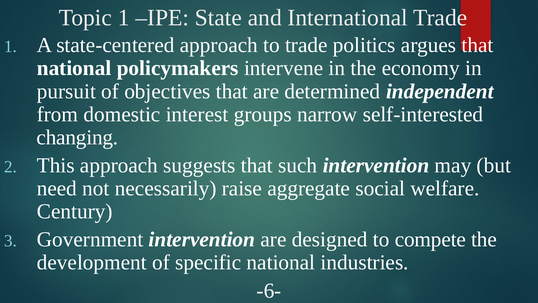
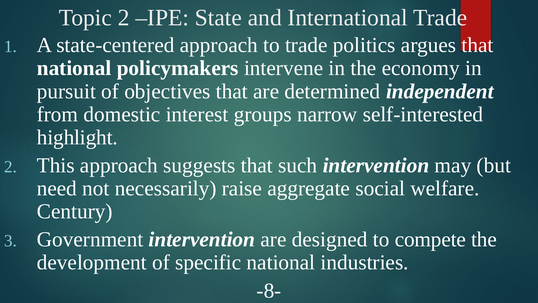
Topic 1: 1 -> 2 (124, 18)
changing: changing -> highlight (77, 137)
-6-: -6- -> -8- (269, 290)
